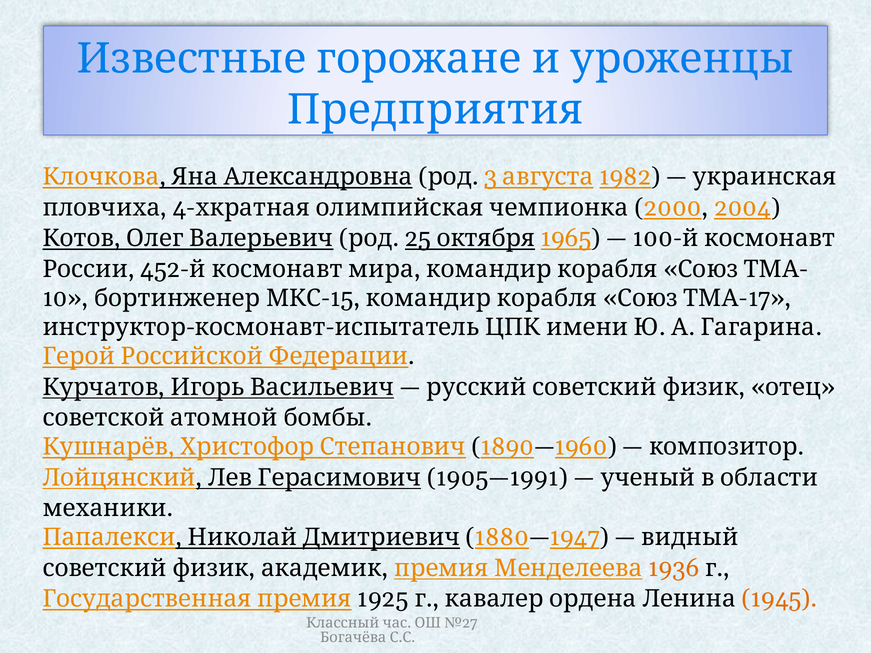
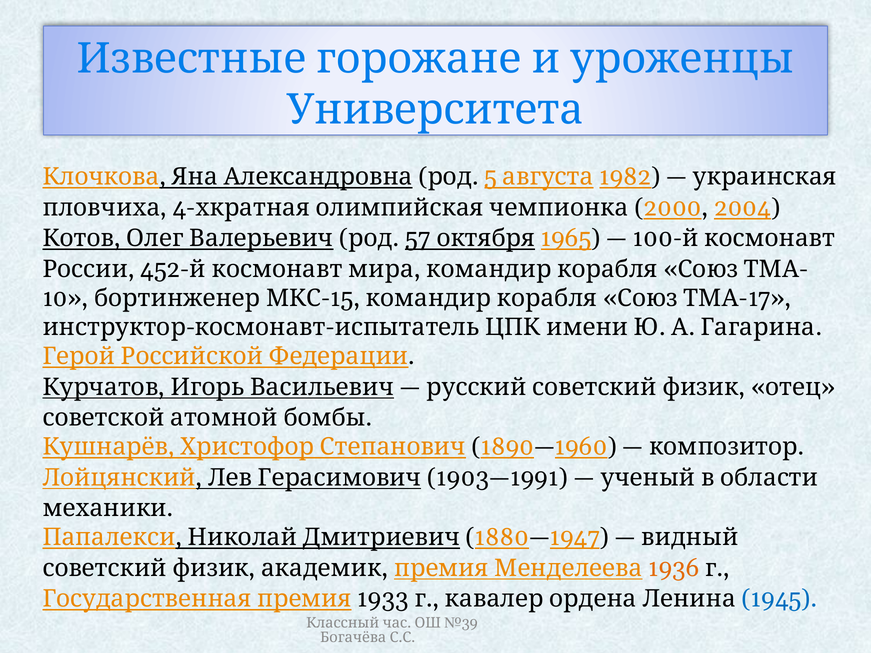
Предприятия: Предприятия -> Университета (435, 110)
3: 3 -> 5 (491, 177)
25: 25 -> 57 (418, 239)
1905—1991: 1905—1991 -> 1903—1991 (498, 478)
1925: 1925 -> 1933 (383, 599)
1945 colour: orange -> blue (779, 599)
№27: №27 -> №39 (461, 623)
